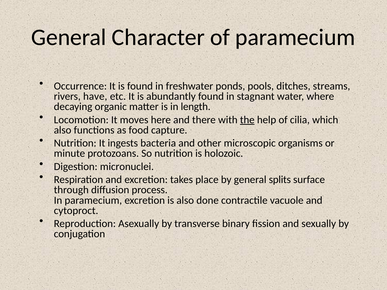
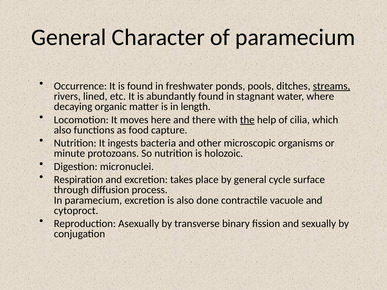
streams underline: none -> present (332, 86)
have: have -> lined (95, 96)
splits: splits -> cycle (280, 180)
